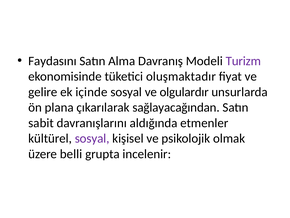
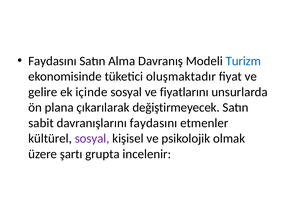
Turizm colour: purple -> blue (243, 61)
olgulardır: olgulardır -> fiyatlarını (184, 92)
sağlayacağından: sağlayacağından -> değiştirmeyecek (176, 107)
davranışlarını aldığında: aldığında -> faydasını (153, 123)
belli: belli -> şartı (71, 154)
